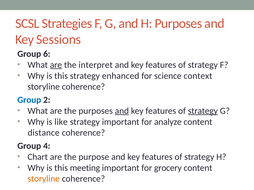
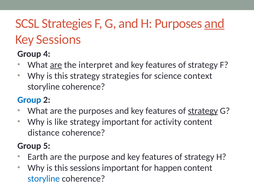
and underline: none -> present (214, 24)
6: 6 -> 4 (47, 54)
strategy enhanced: enhanced -> strategies (121, 76)
and underline: present -> none (122, 111)
analyze: analyze -> activity (168, 122)
4: 4 -> 5 (47, 146)
Chart: Chart -> Earth (38, 157)
this meeting: meeting -> sessions (85, 168)
grocery: grocery -> happen (168, 168)
storyline colour: orange -> blue (44, 179)
